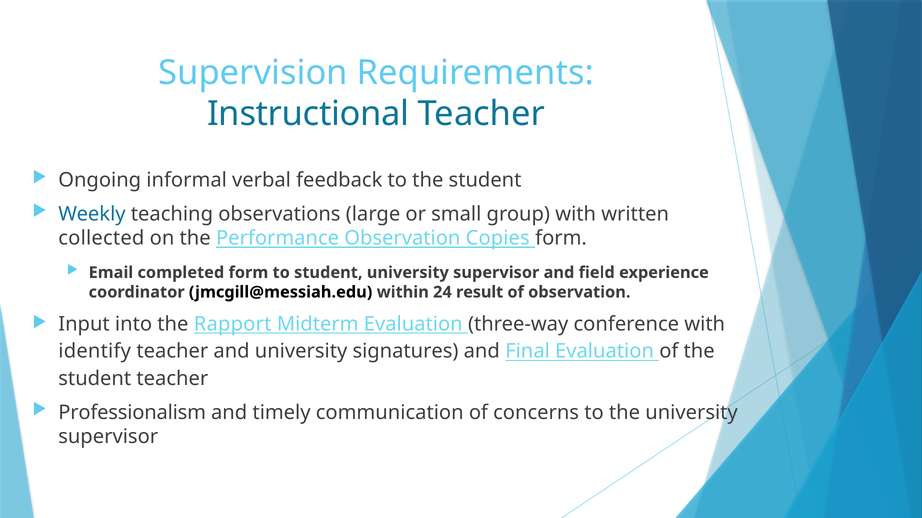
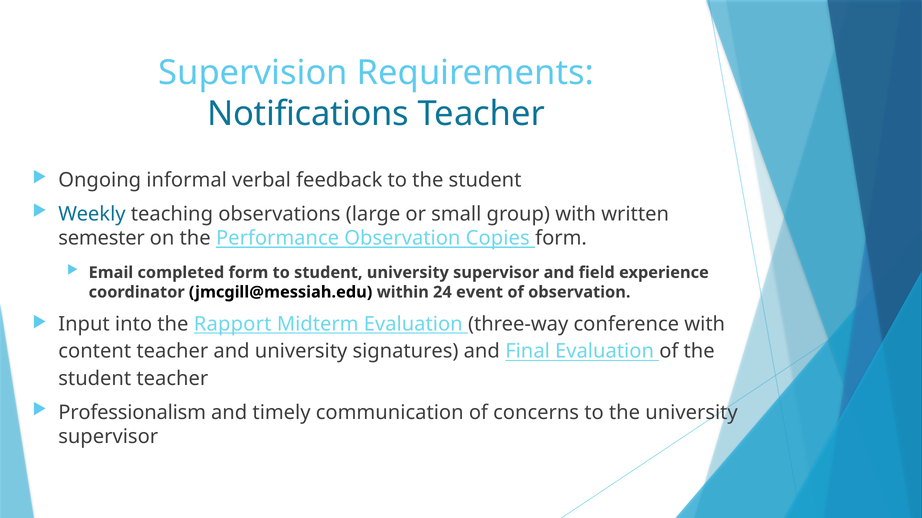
Instructional: Instructional -> Notifications (308, 114)
collected: collected -> semester (102, 238)
result: result -> event (479, 292)
identify: identify -> content (95, 352)
